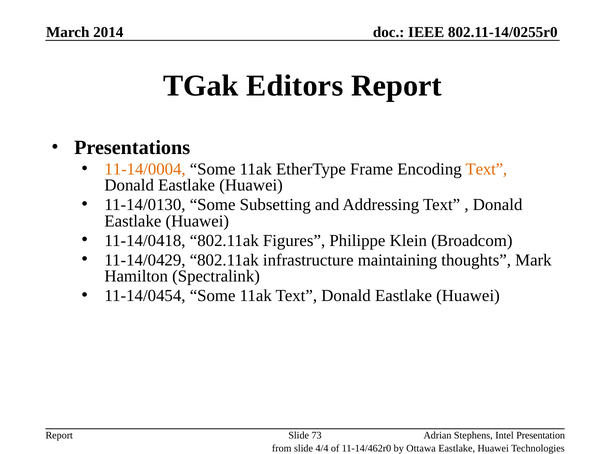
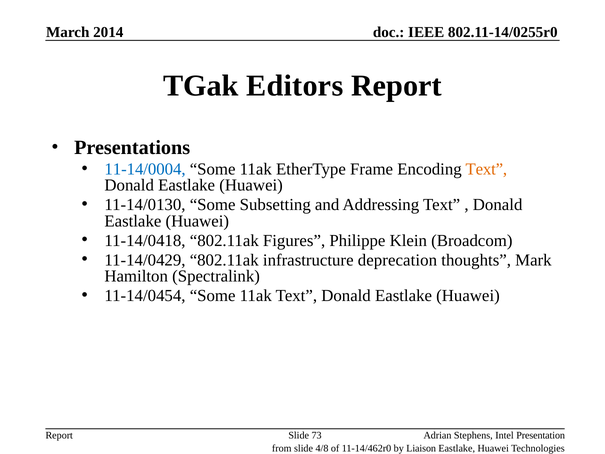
11-14/0004 colour: orange -> blue (145, 169)
maintaining: maintaining -> deprecation (397, 260)
4/4: 4/4 -> 4/8 (322, 448)
Ottawa: Ottawa -> Liaison (421, 448)
